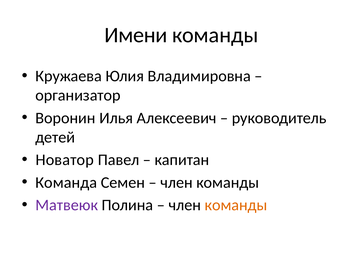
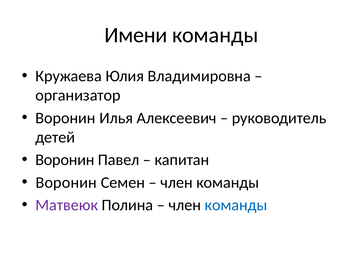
Новатор: Новатор -> Воронин (65, 160)
Команда: Команда -> Воронин (66, 183)
команды colour: orange -> blue (236, 205)
